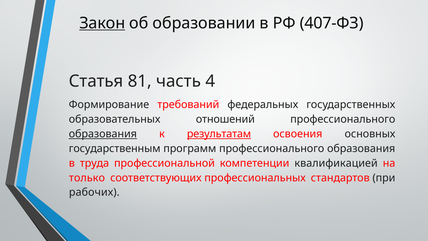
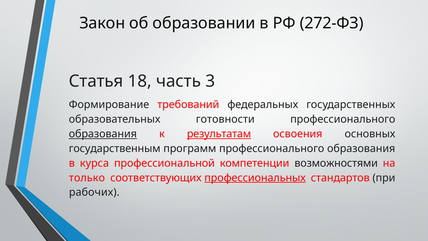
Закон underline: present -> none (102, 23)
407-ФЗ: 407-ФЗ -> 272-ФЗ (332, 23)
81: 81 -> 18 (140, 81)
4: 4 -> 3 (210, 81)
отношений: отношений -> готовности (225, 119)
труда: труда -> курса (94, 163)
квалификацией: квалификацией -> возможностями (336, 163)
профессиональных underline: none -> present (255, 178)
